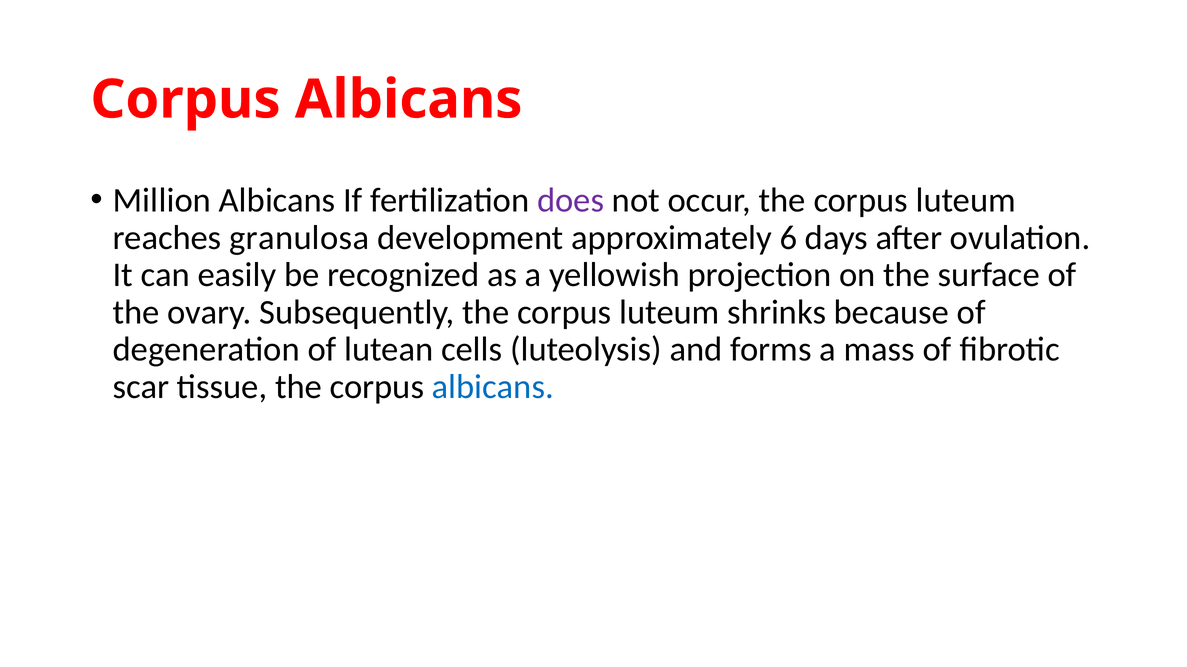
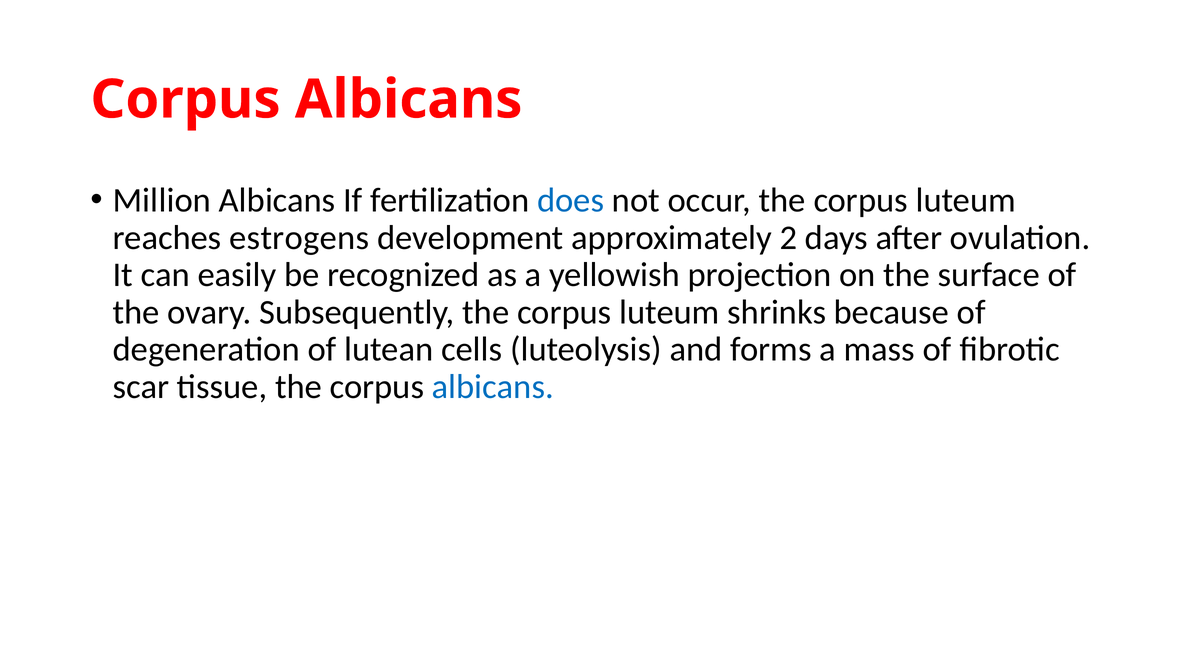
does colour: purple -> blue (571, 201)
granulosa: granulosa -> estrogens (299, 238)
6: 6 -> 2 (788, 238)
